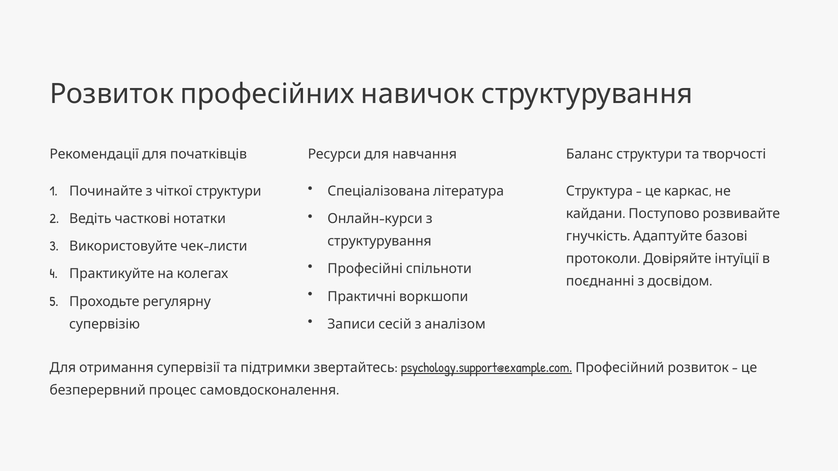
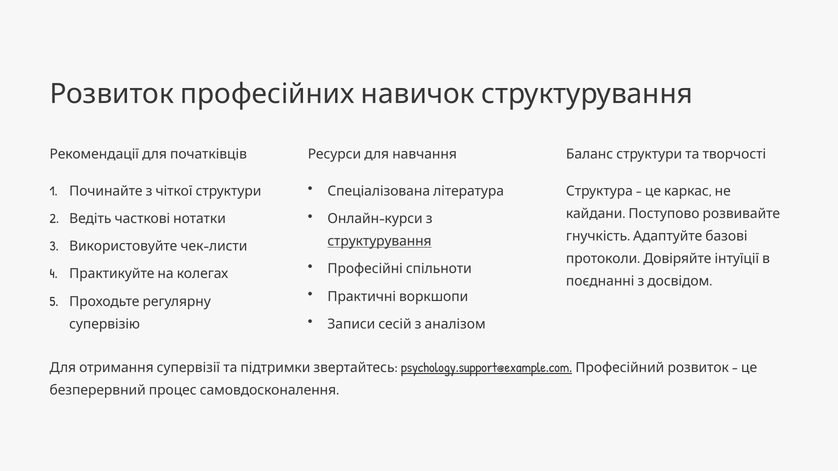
структурування underline: none -> present (379, 241)
